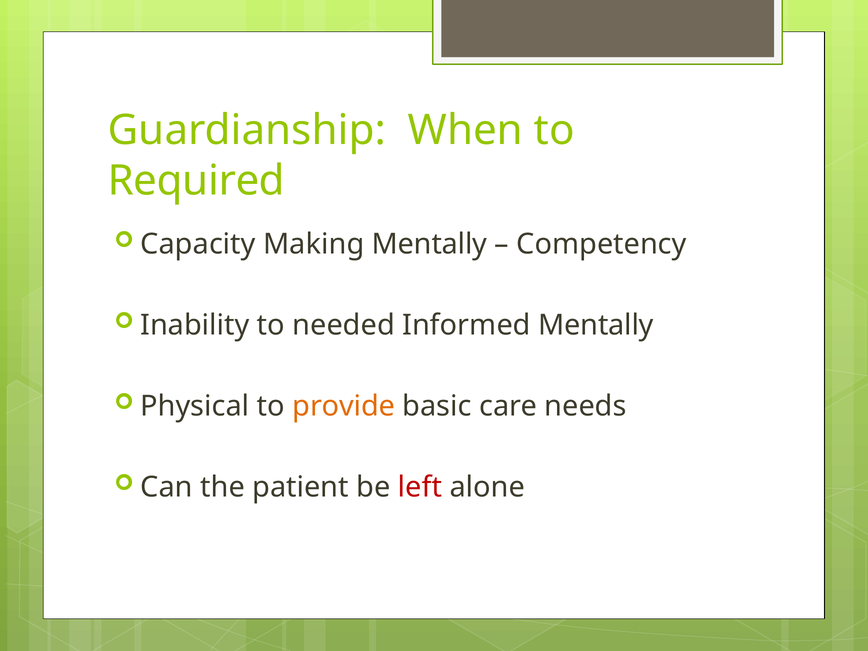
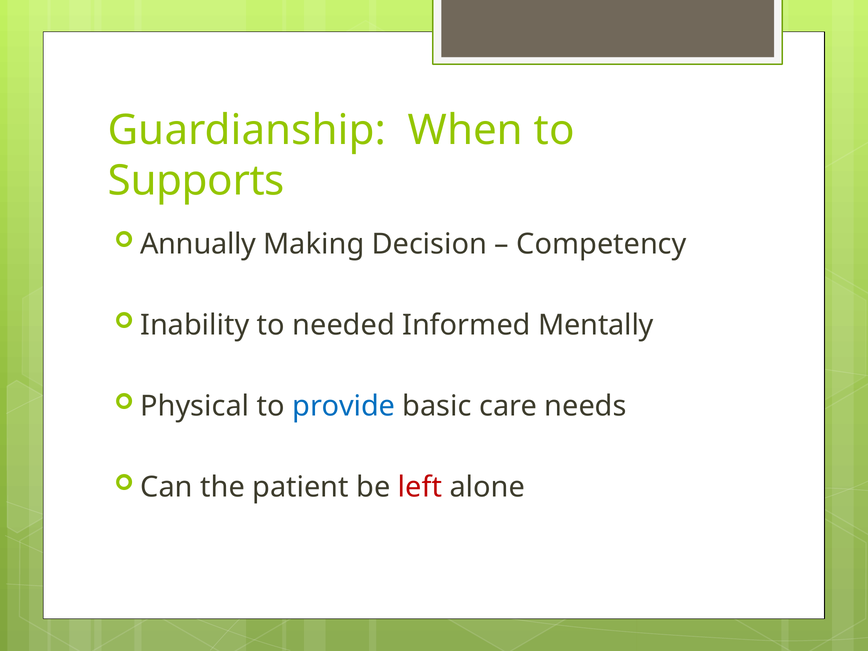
Required: Required -> Supports (196, 181)
Capacity: Capacity -> Annually (198, 244)
Making Mentally: Mentally -> Decision (429, 244)
provide colour: orange -> blue (344, 406)
